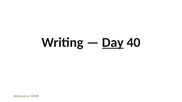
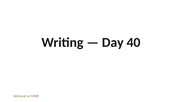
Day underline: present -> none (113, 43)
